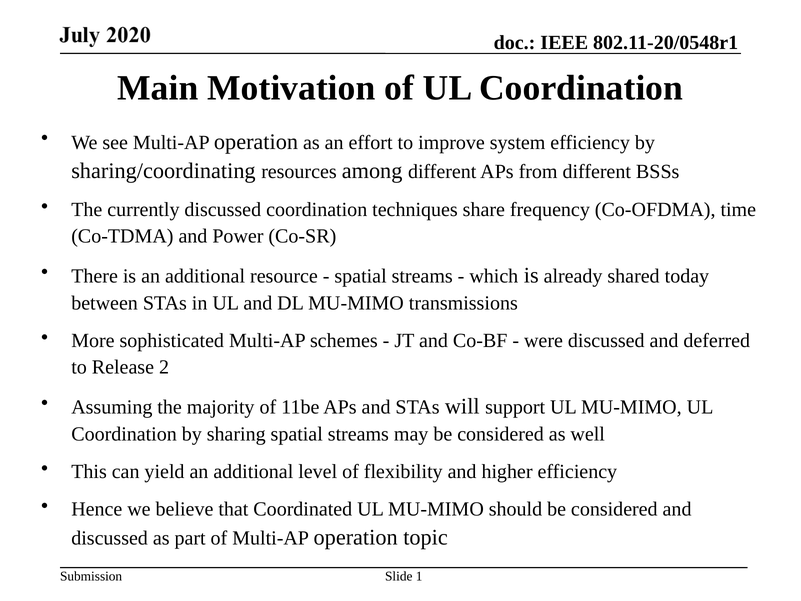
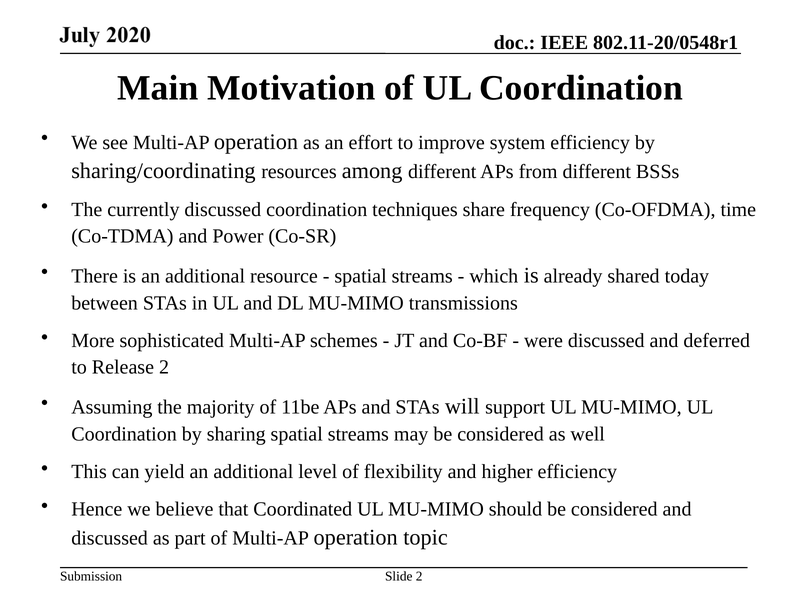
Slide 1: 1 -> 2 (419, 576)
